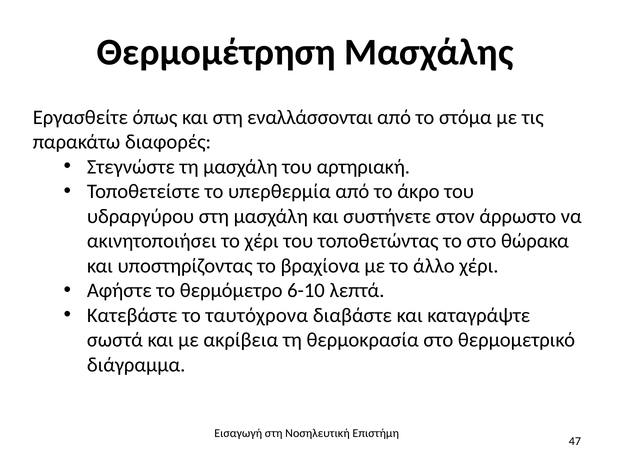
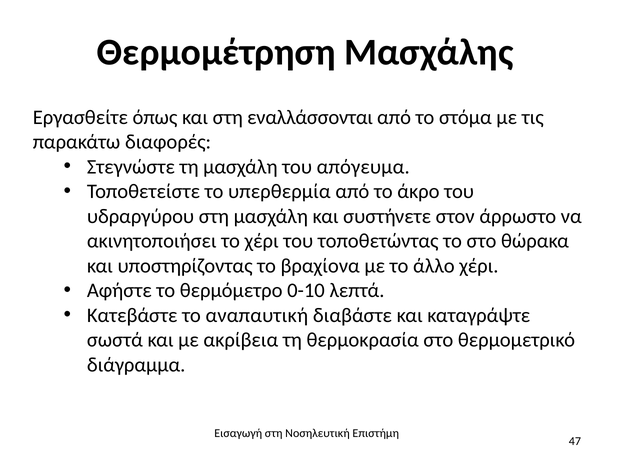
αρτηριακή: αρτηριακή -> απόγευμα (363, 167)
6-10: 6-10 -> 0-10 (306, 290)
ταυτόχρονα: ταυτόχρονα -> αναπαυτική (257, 315)
